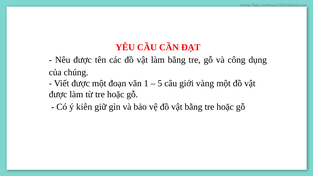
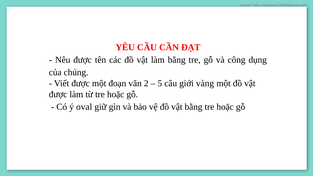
1: 1 -> 2 (146, 83)
kiên: kiên -> oval (84, 107)
